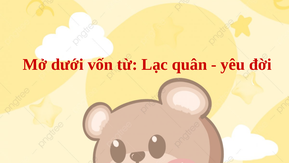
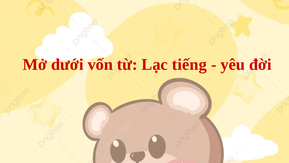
quân: quân -> tiếng (189, 64)
